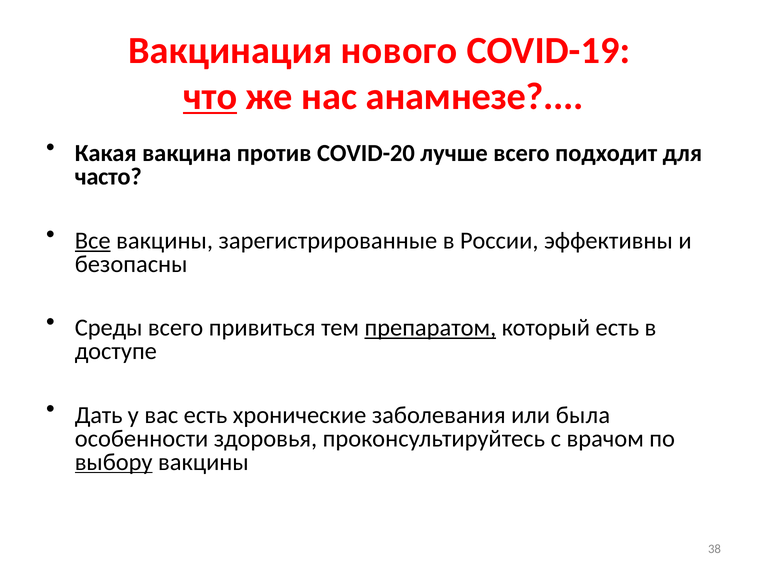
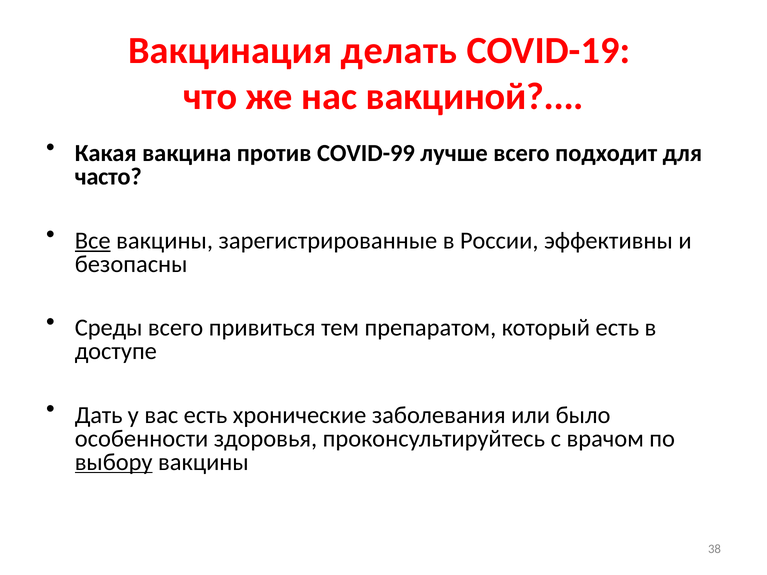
нового: нового -> делать (399, 51)
что underline: present -> none (210, 97)
анамнезе: анамнезе -> вакциной (475, 97)
COVID-20: COVID-20 -> COVID-99 (366, 153)
препаратом underline: present -> none (430, 328)
была: была -> было (583, 415)
